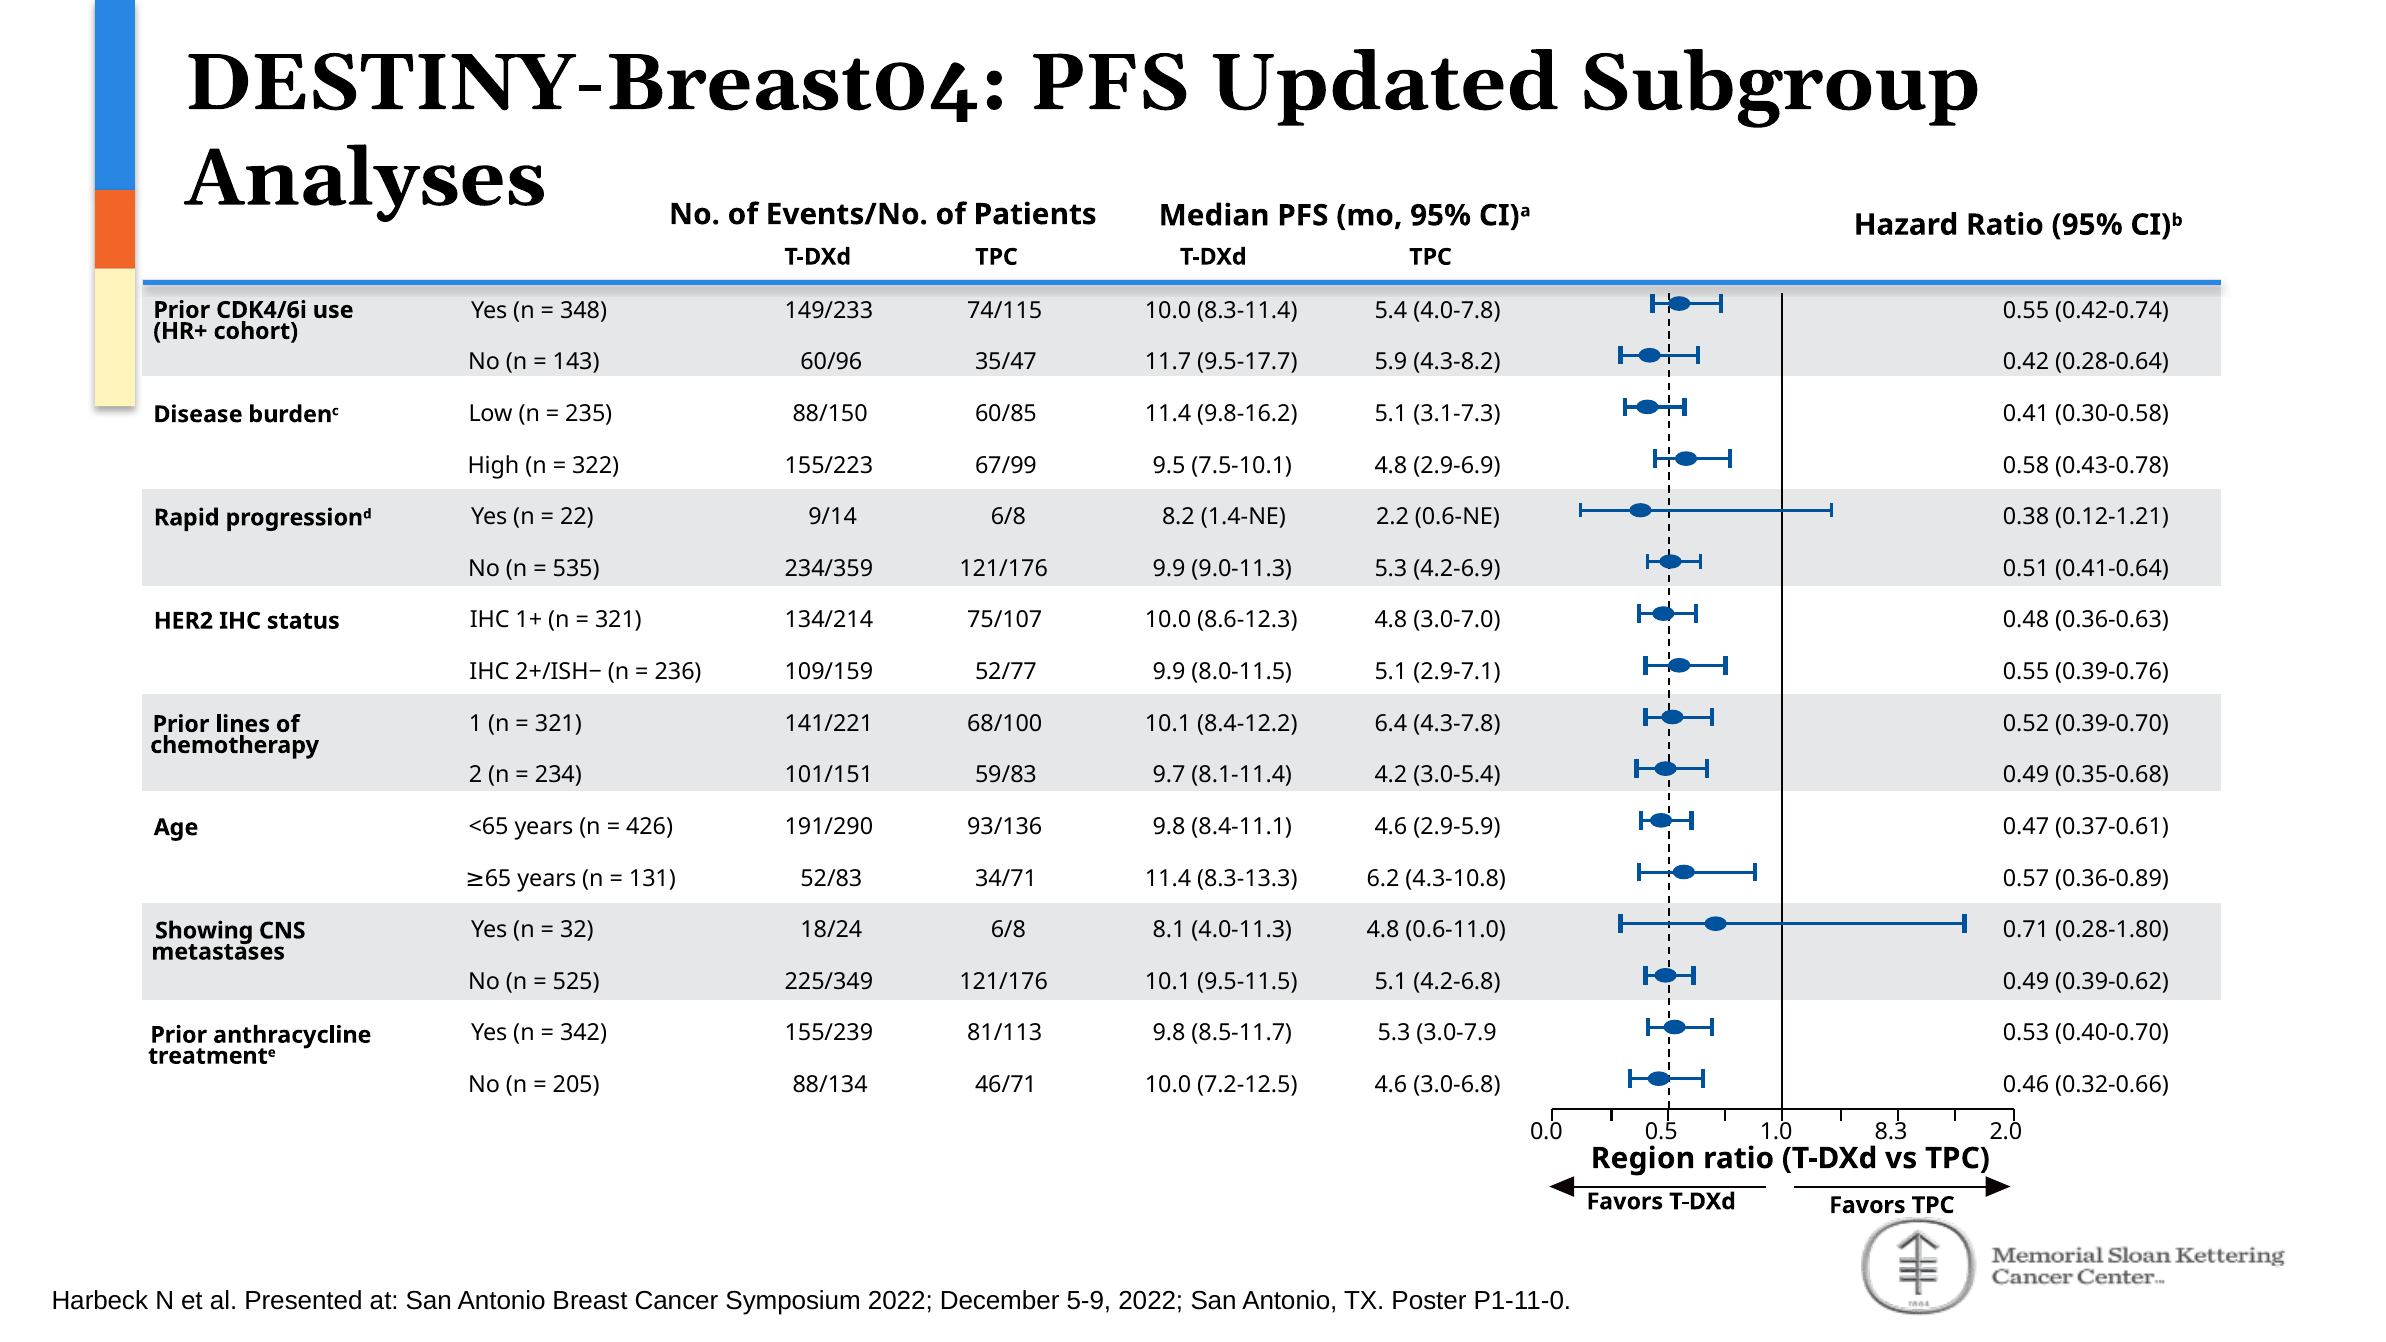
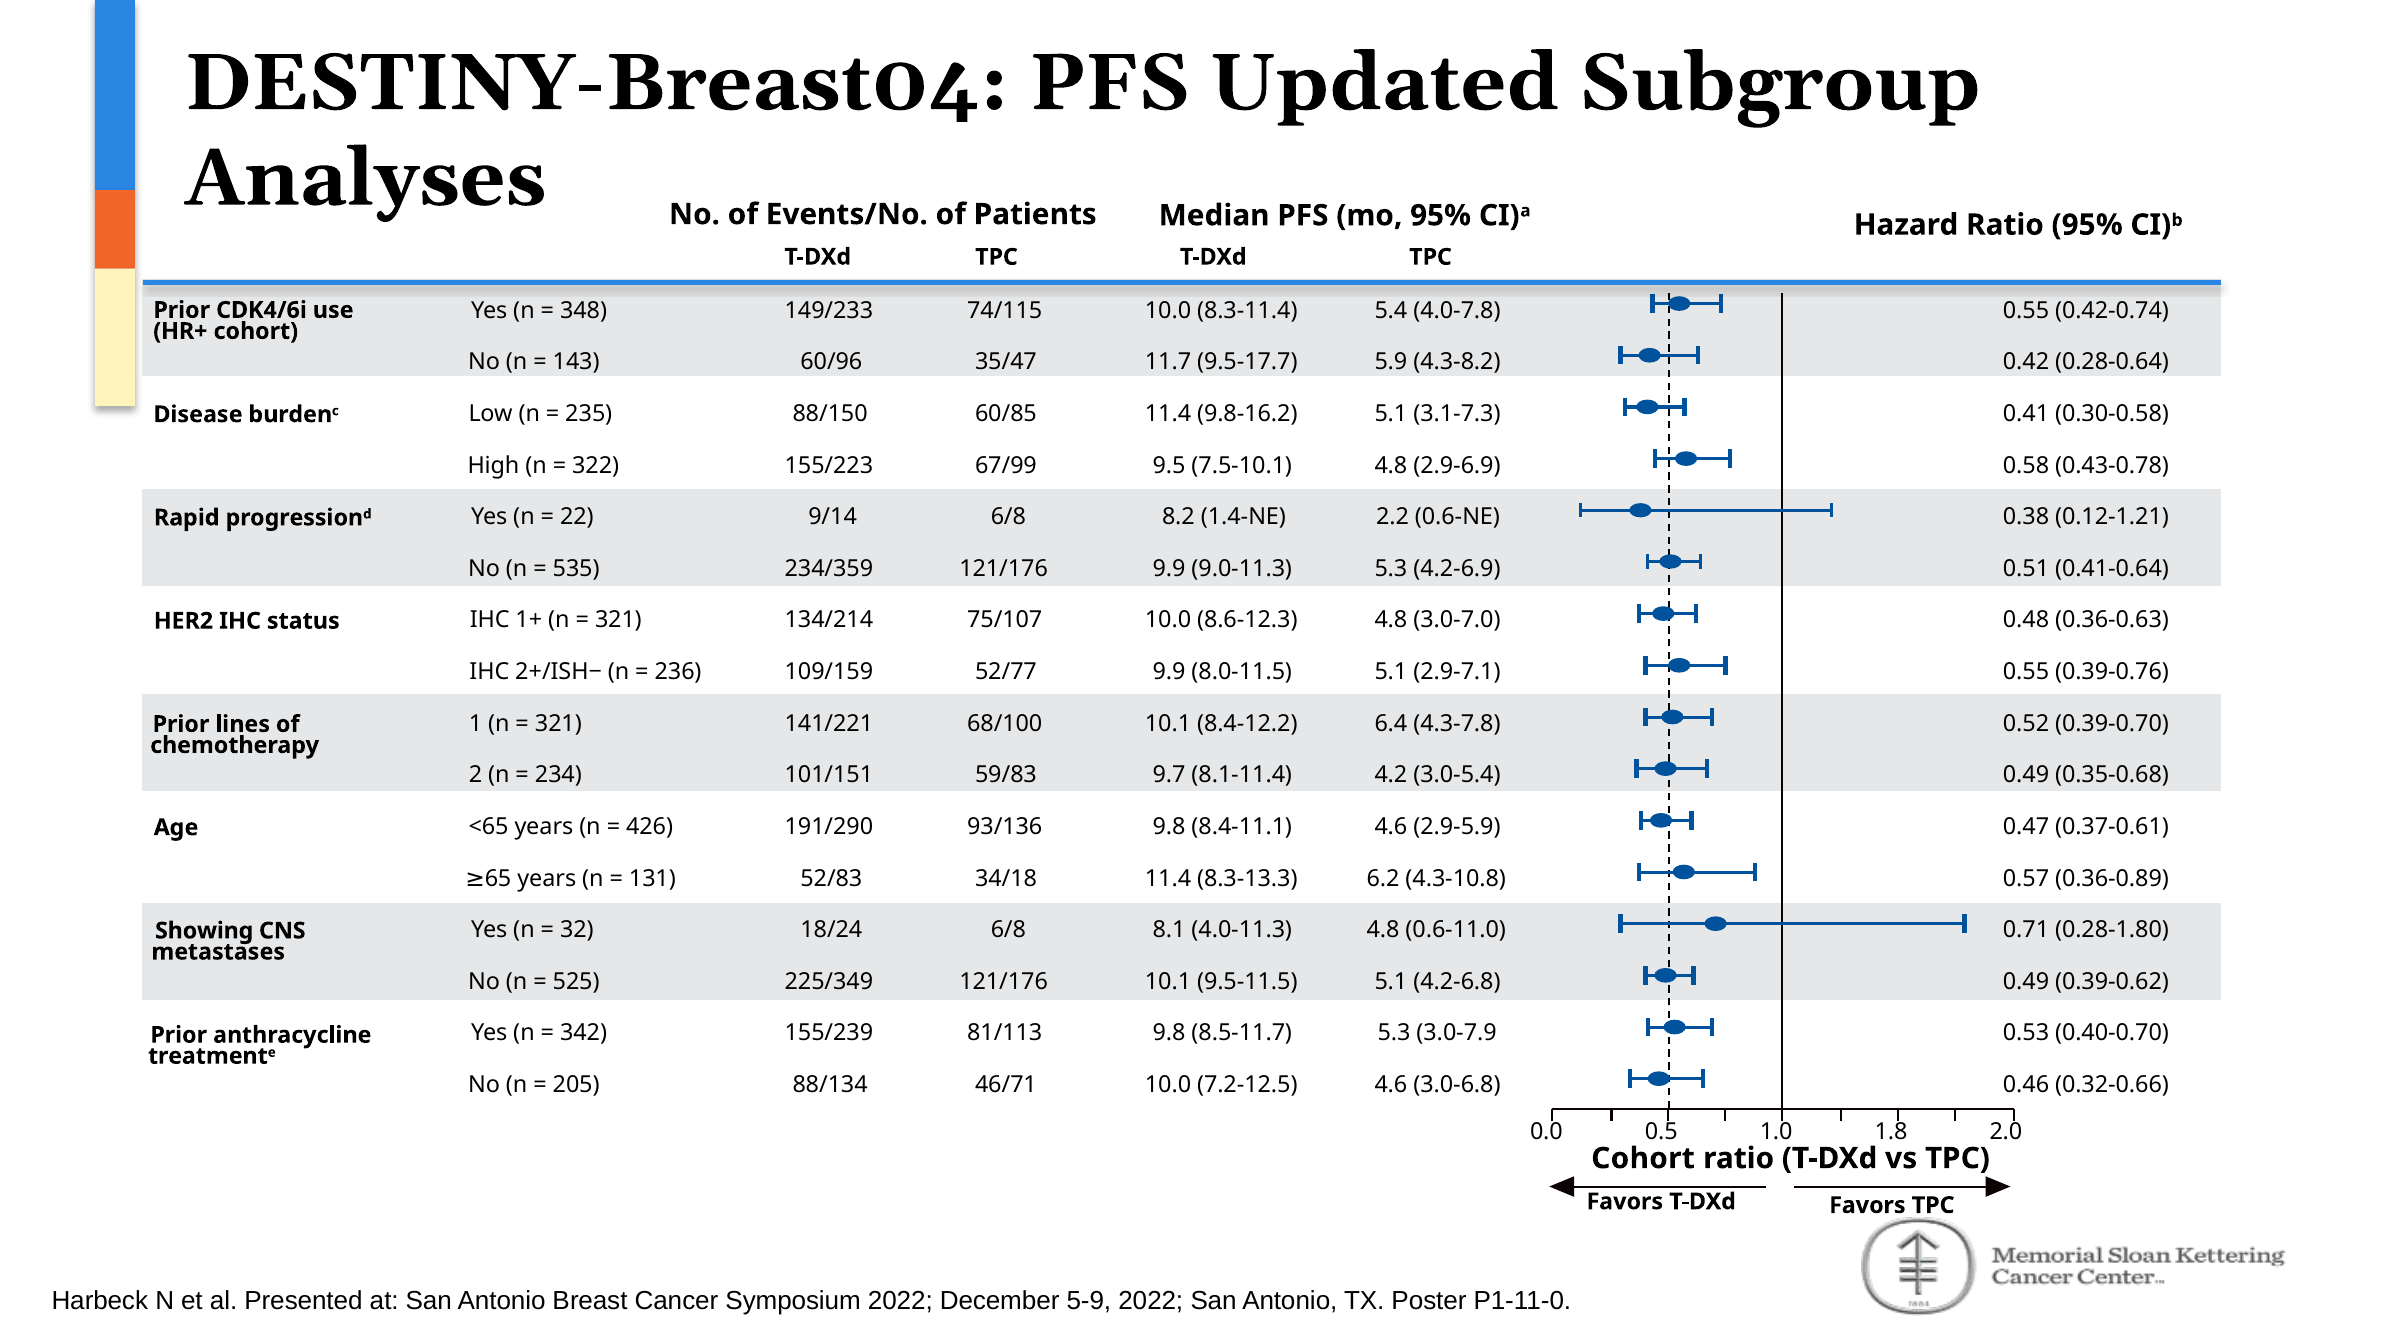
34/71: 34/71 -> 34/18 (1006, 878)
8.3: 8.3 -> 1.8 (1891, 1132)
Region: Region -> Cohort (1643, 1158)
